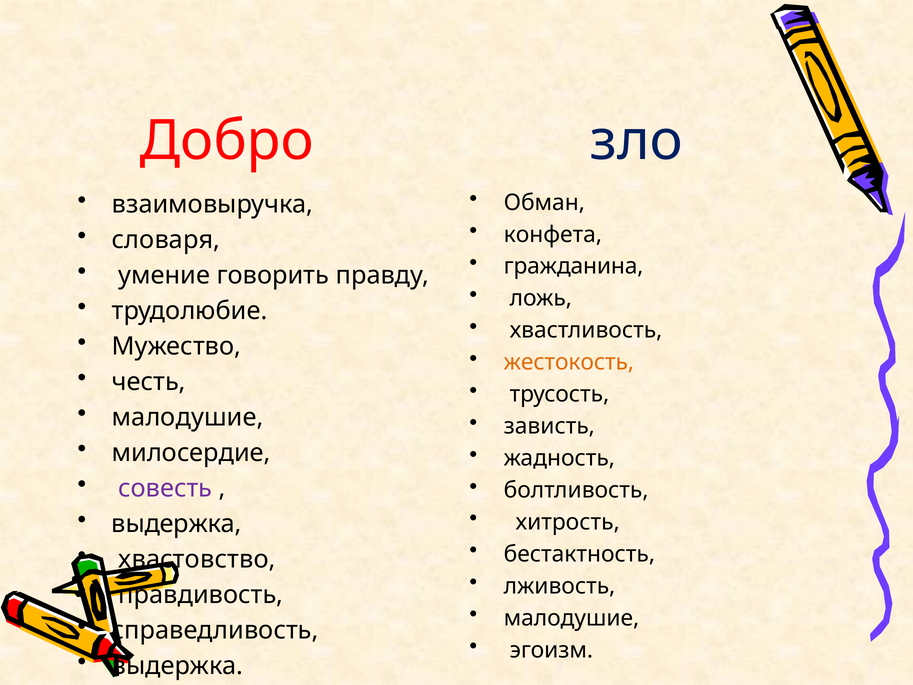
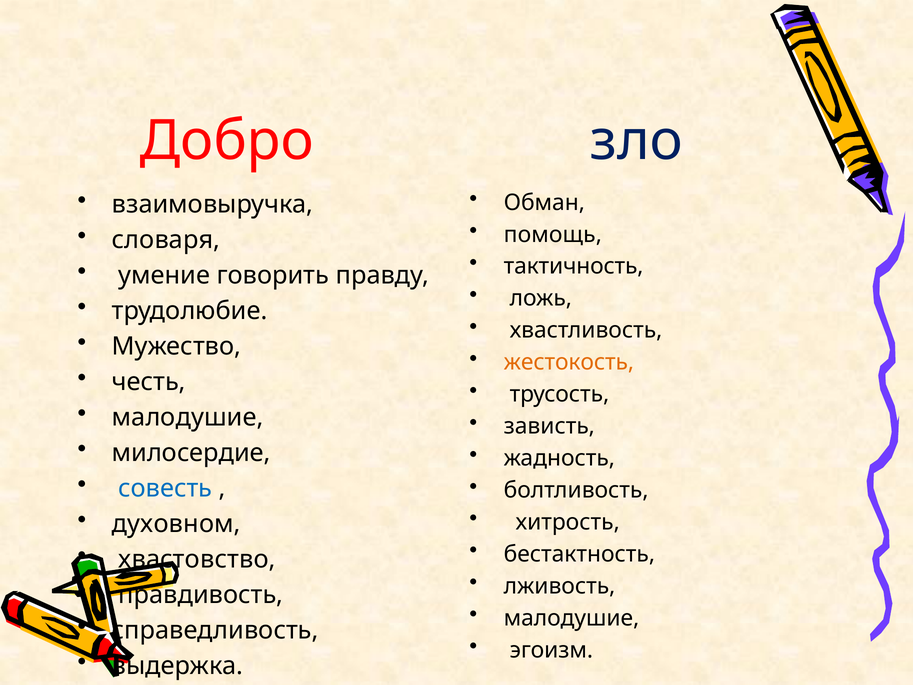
конфета: конфета -> помощь (553, 234)
гражданина: гражданина -> тактичность (574, 266)
совесть colour: purple -> blue (165, 488)
выдержка: выдержка -> духовном (176, 524)
